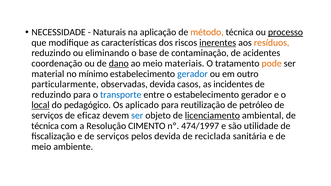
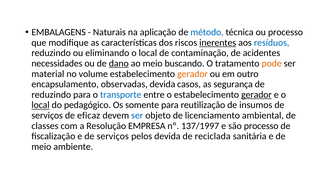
NECESSIDADE: NECESSIDADE -> EMBALAGENS (59, 32)
método colour: orange -> blue (207, 32)
processo underline: present -> none (285, 32)
resíduos colour: orange -> blue (272, 43)
eliminando o base: base -> local (148, 53)
coordenação: coordenação -> necessidades (57, 63)
materiais: materiais -> buscando (185, 63)
mínimo: mínimo -> volume (93, 74)
gerador colour: blue -> orange (192, 74)
particularmente: particularmente -> encapsulamento (65, 84)
incidentes: incidentes -> segurança (233, 84)
gerador underline: none -> present (256, 95)
aplicado: aplicado -> somente (142, 105)
petróleo: petróleo -> insumos (256, 105)
licenciamento underline: present -> none (212, 116)
técnica: técnica -> classes (45, 126)
CIMENTO: CIMENTO -> EMPRESA (147, 126)
474/1997: 474/1997 -> 137/1997 (200, 126)
são utilidade: utilidade -> processo (261, 126)
